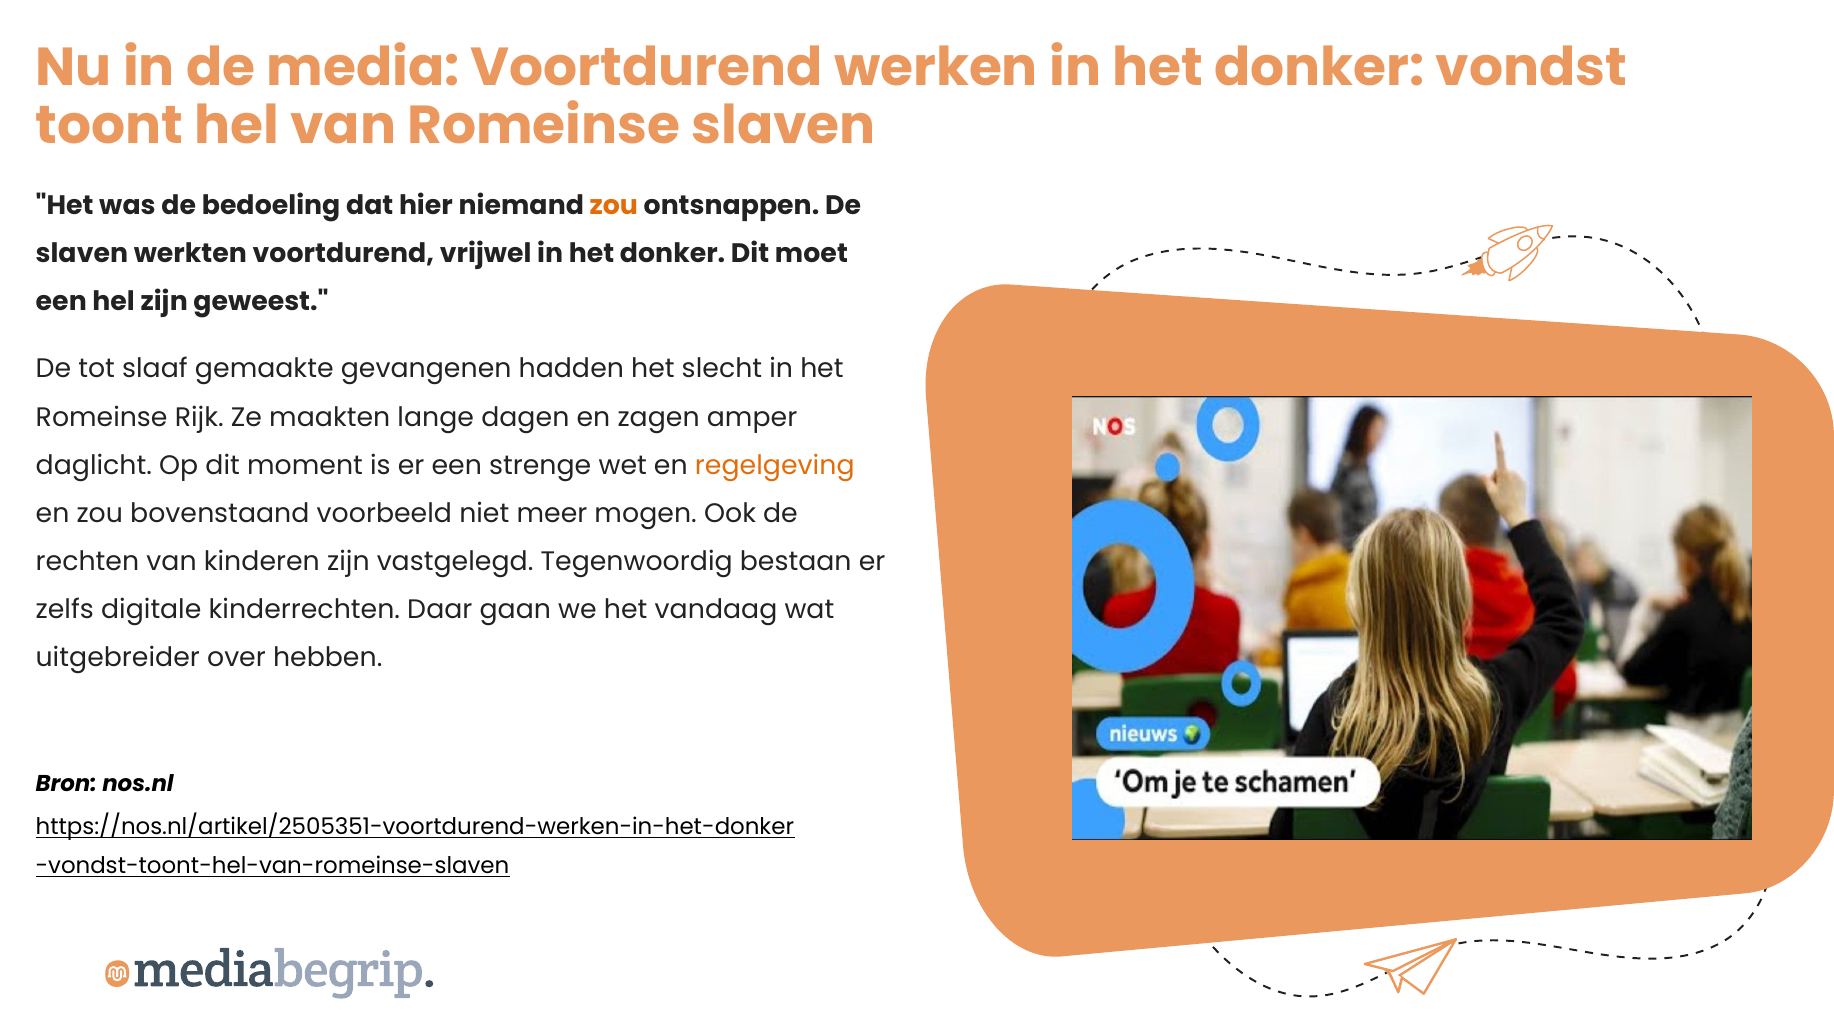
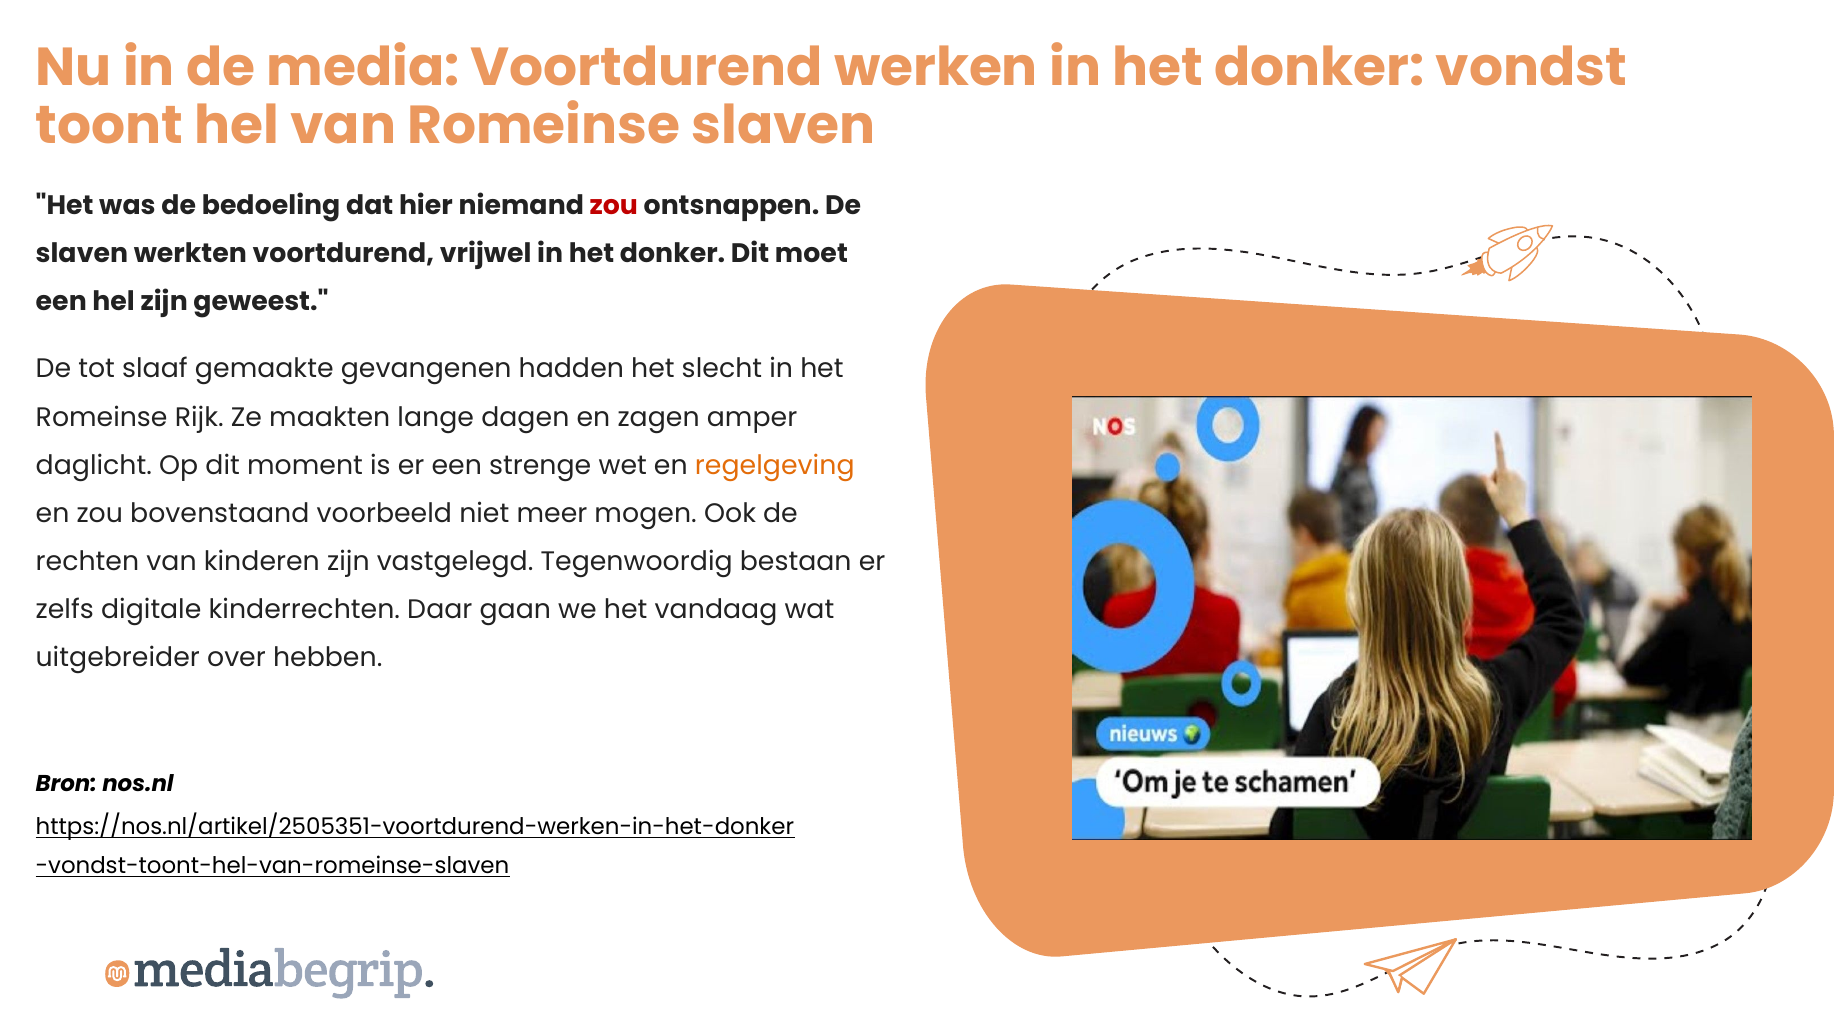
zou colour: orange -> red (614, 205)
